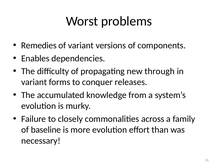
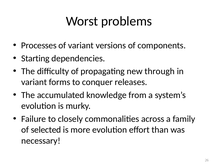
Remedies: Remedies -> Processes (39, 45)
Enables: Enables -> Starting (35, 58)
baseline: baseline -> selected (46, 129)
